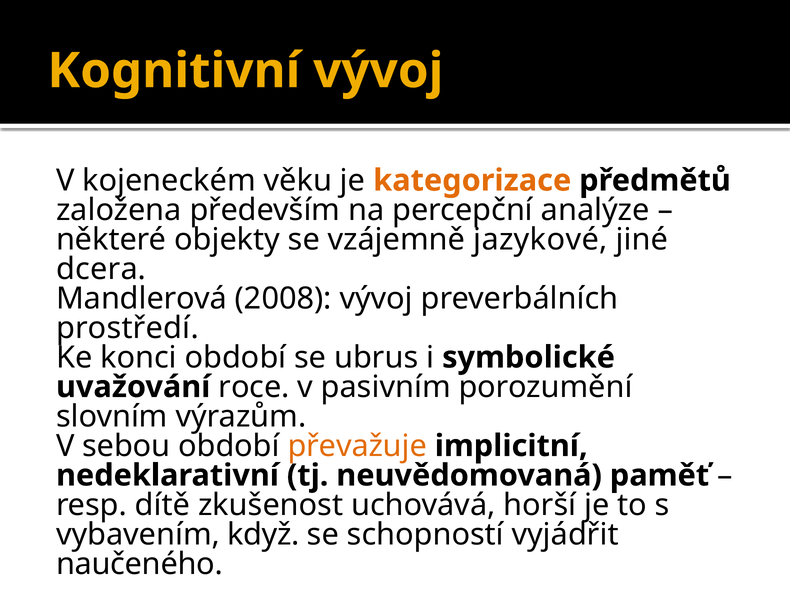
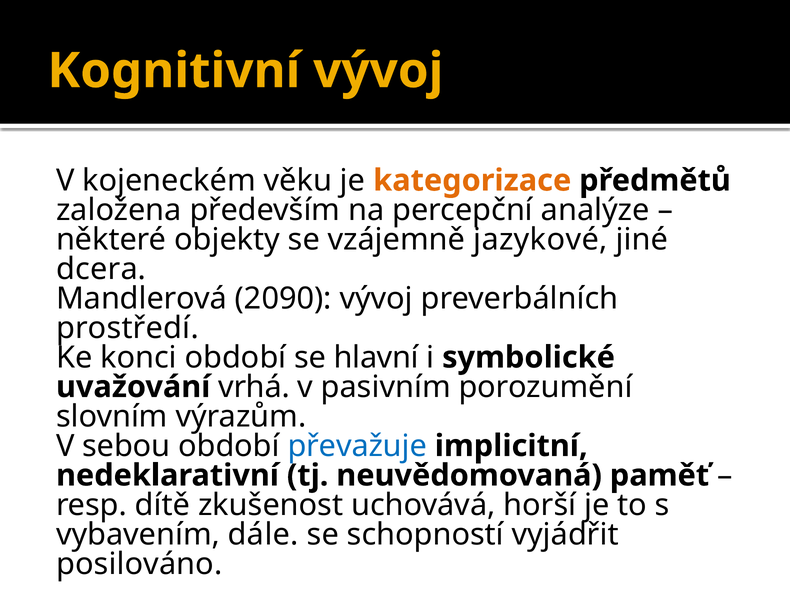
2008: 2008 -> 2090 (283, 299)
ubrus: ubrus -> hlavní (376, 358)
roce: roce -> vrhá (254, 387)
převažuje colour: orange -> blue (357, 446)
když: když -> dále (263, 535)
naučeného: naučeného -> posilováno (139, 564)
